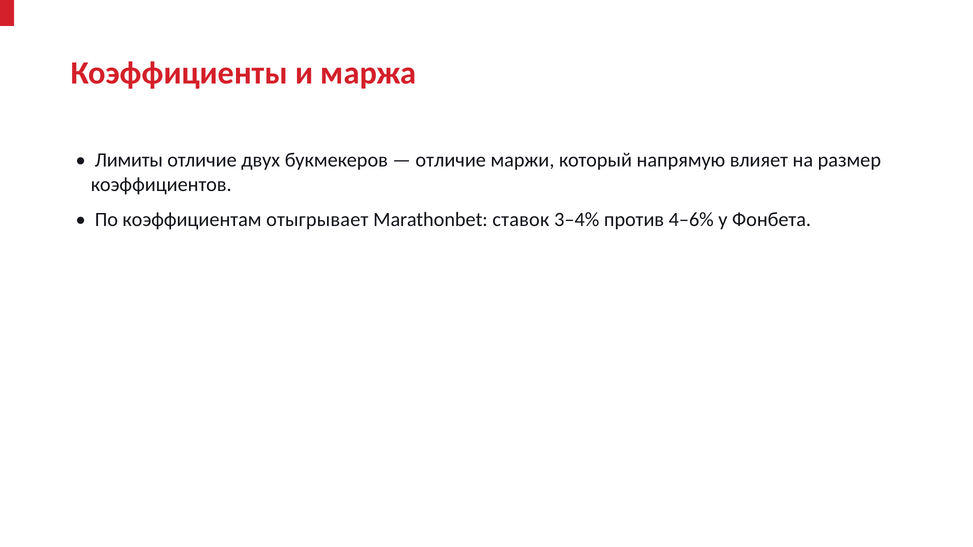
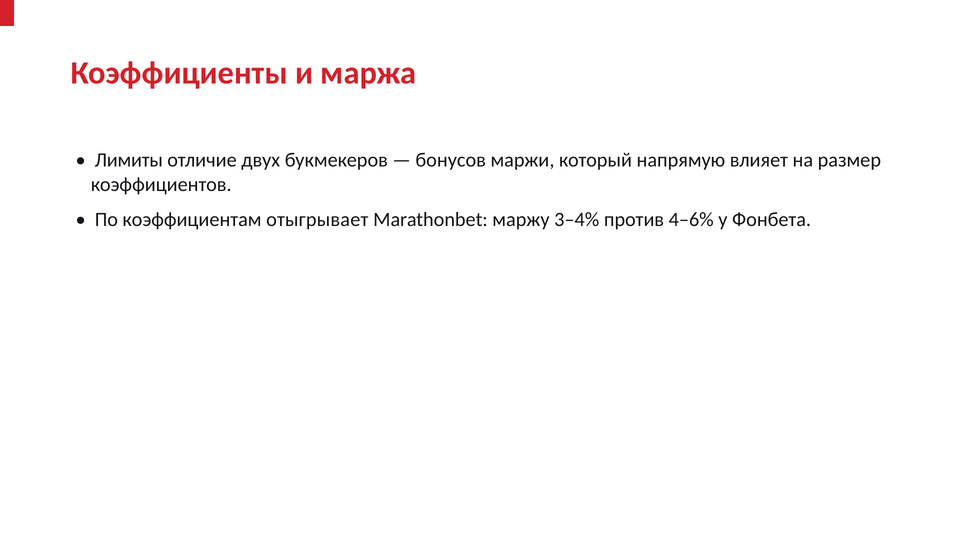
отличие: отличие -> бонусов (451, 160)
ставок: ставок -> маржу (521, 220)
